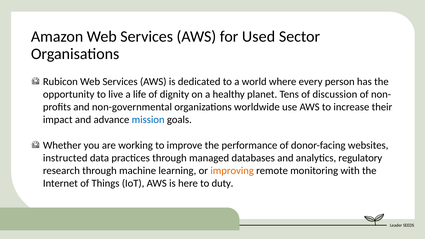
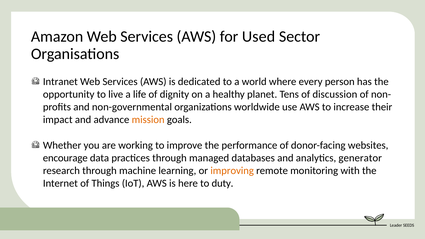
Rubicon: Rubicon -> Intranet (60, 82)
mission colour: blue -> orange (148, 120)
instructed: instructed -> encourage (65, 158)
regulatory: regulatory -> generator (360, 158)
